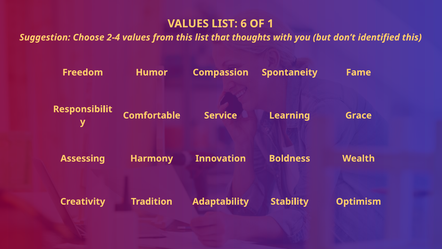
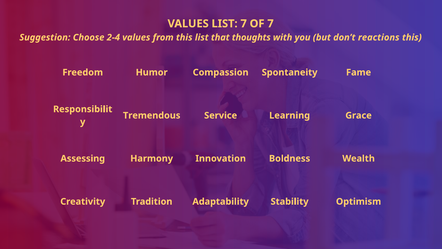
LIST 6: 6 -> 7 (244, 24)
OF 1: 1 -> 7 (270, 24)
identified: identified -> reactions (379, 37)
Comfortable: Comfortable -> Tremendous (152, 115)
